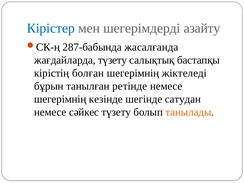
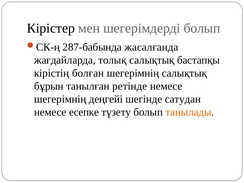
Кірістер colour: blue -> black (51, 28)
шегерімдерді азайту: азайту -> болып (202, 28)
жағдайларда түзету: түзету -> толық (112, 60)
шегерімнің жіктеледі: жіктеледі -> салықтық (184, 73)
кезінде: кезінде -> деңгейі (106, 99)
сәйкес: сәйкес -> есепке (84, 112)
